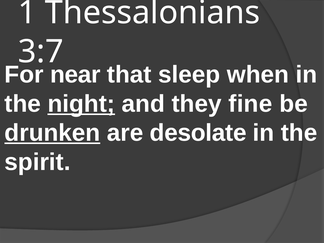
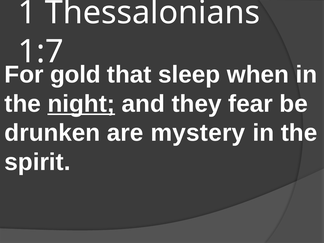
3:7: 3:7 -> 1:7 (41, 52)
near: near -> gold (75, 75)
fine: fine -> fear (251, 104)
drunken underline: present -> none (52, 133)
desolate: desolate -> mystery (198, 133)
